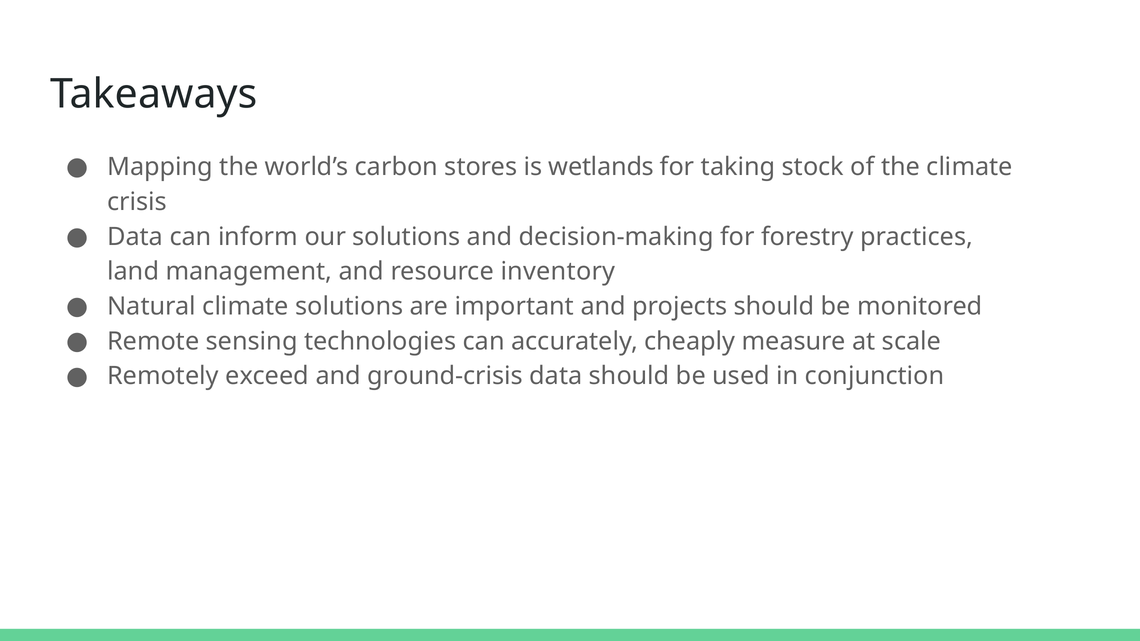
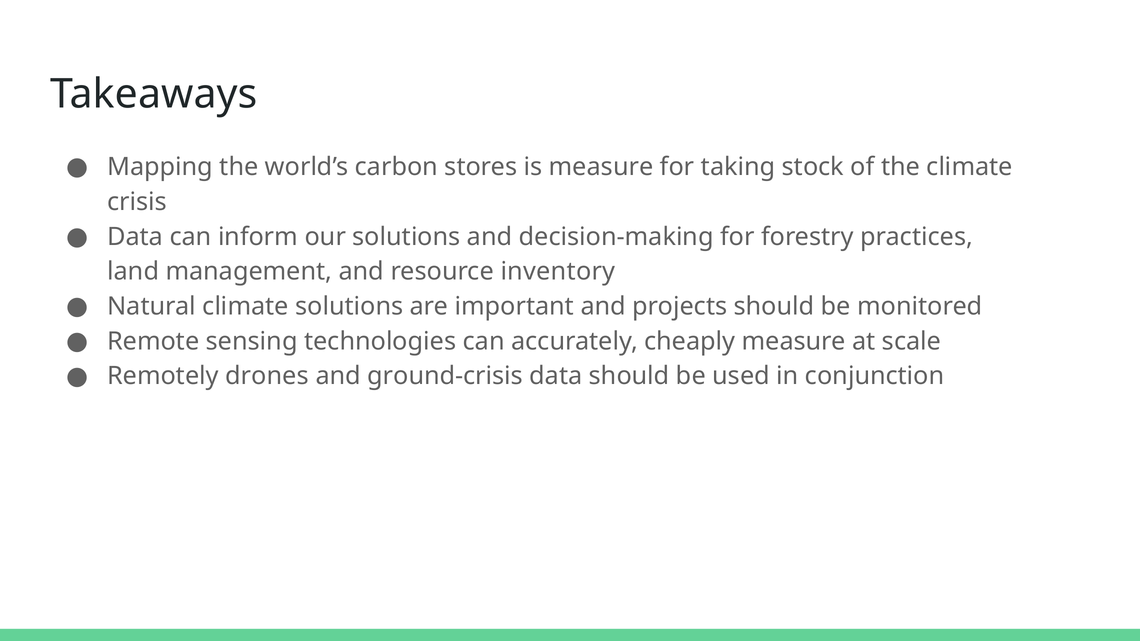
is wetlands: wetlands -> measure (601, 167)
exceed: exceed -> drones (267, 376)
